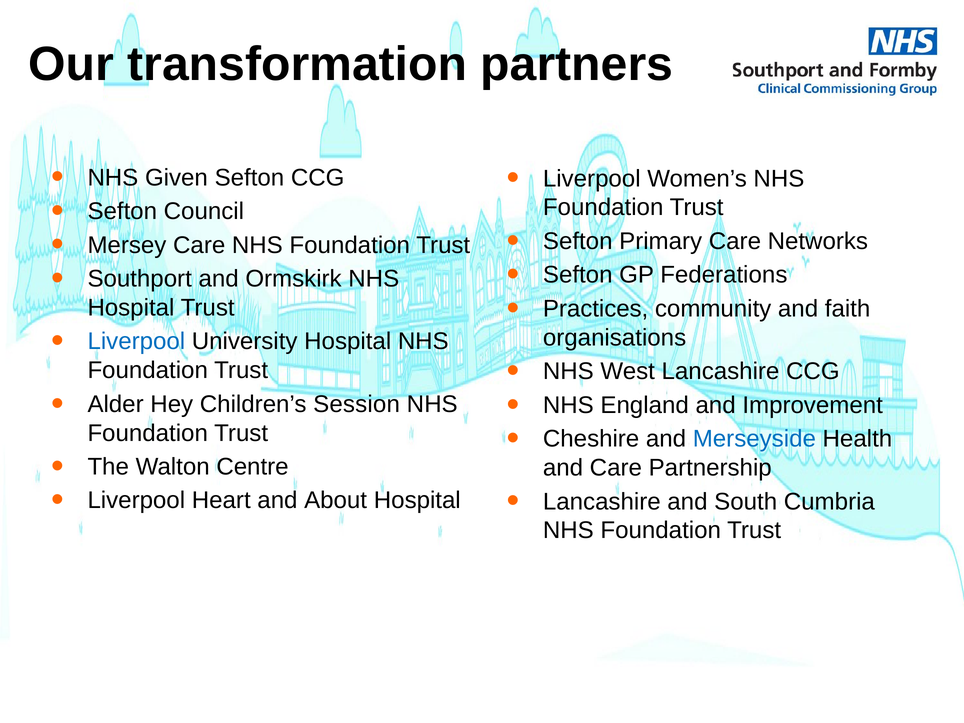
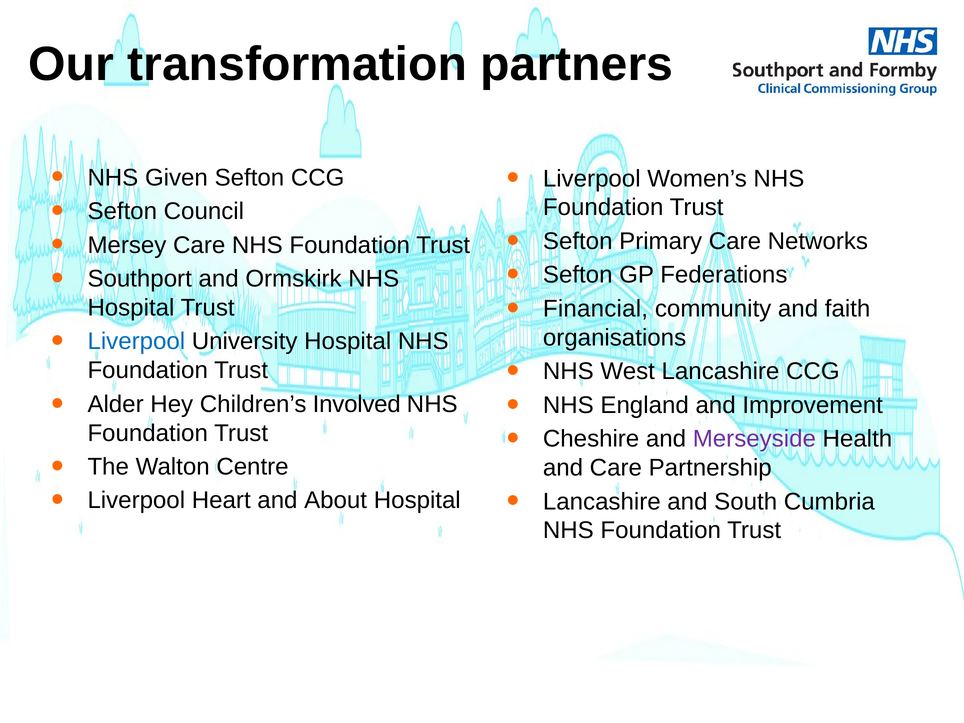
Practices: Practices -> Financial (596, 309)
Session: Session -> Involved (357, 404)
Merseyside colour: blue -> purple (754, 439)
